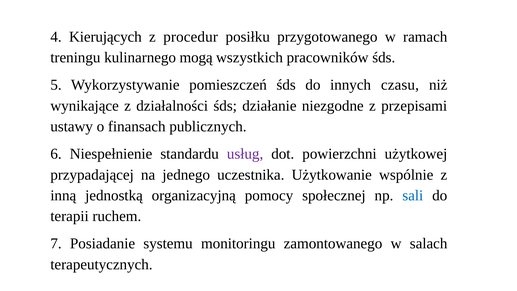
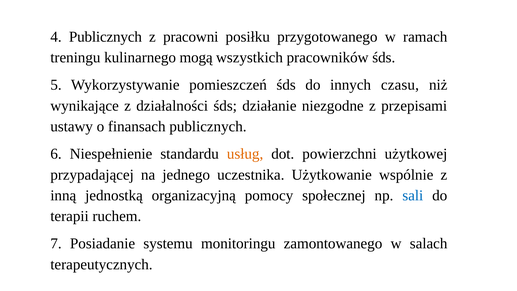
4 Kierujących: Kierujących -> Publicznych (105, 37)
procedur: procedur -> pracowni (191, 37)
usług colour: purple -> orange (245, 154)
